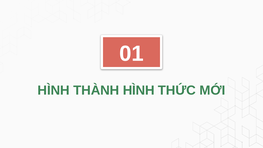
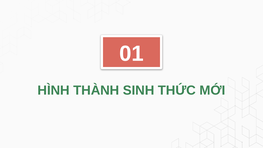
THÀNH HÌNH: HÌNH -> SINH (139, 90)
